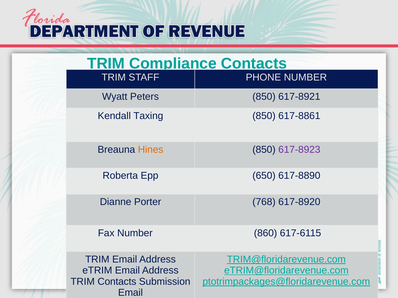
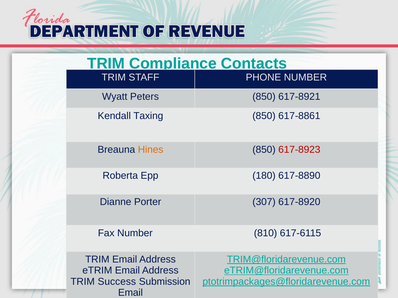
617-8923 colour: purple -> red (299, 150)
650: 650 -> 180 (264, 176)
768: 768 -> 307 (264, 202)
860: 860 -> 810 (266, 233)
TRIM Contacts: Contacts -> Success (117, 282)
